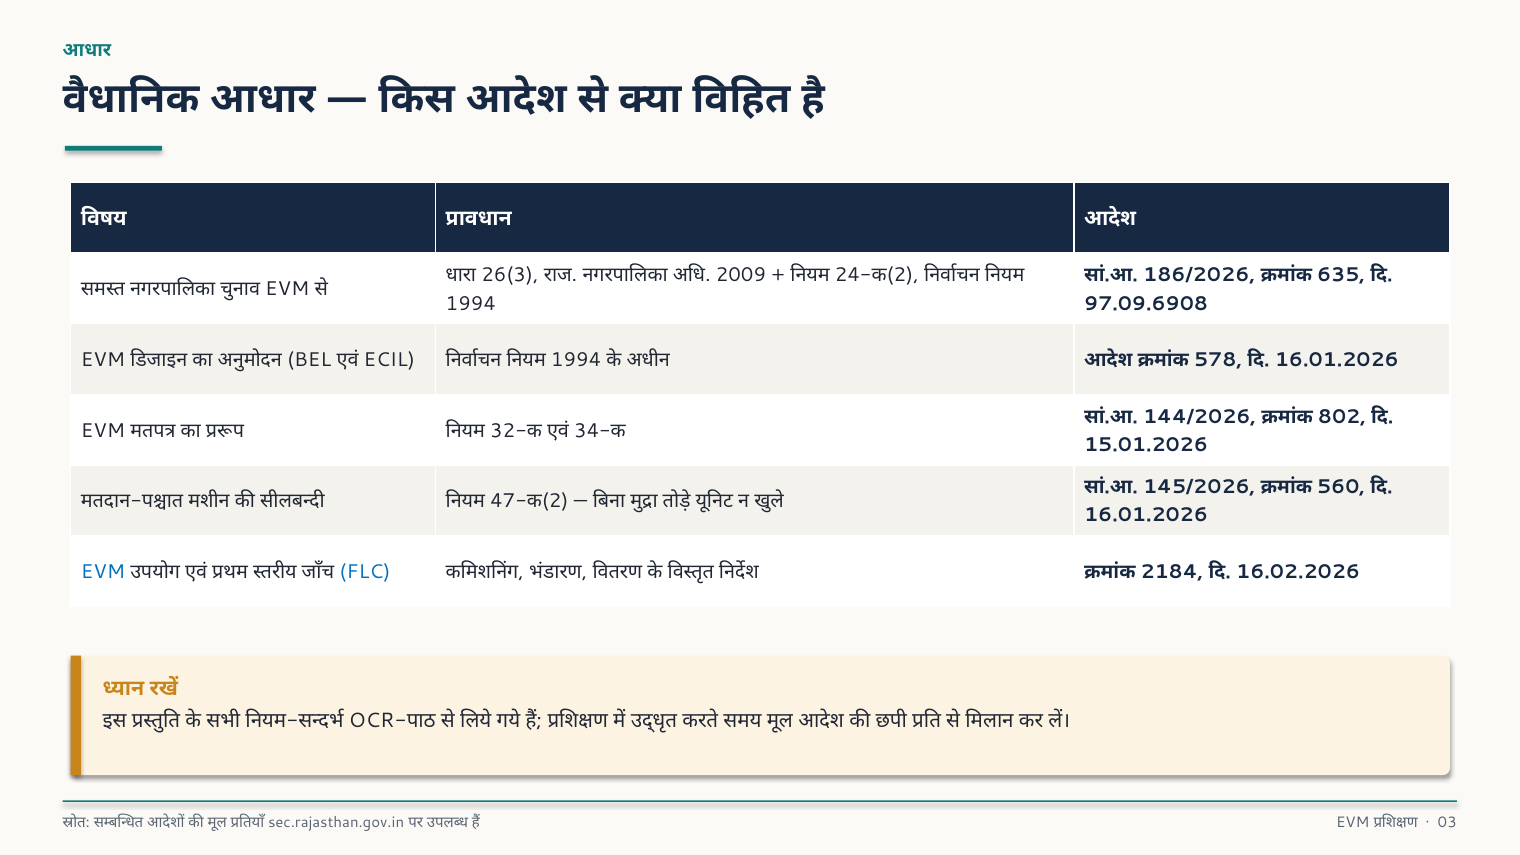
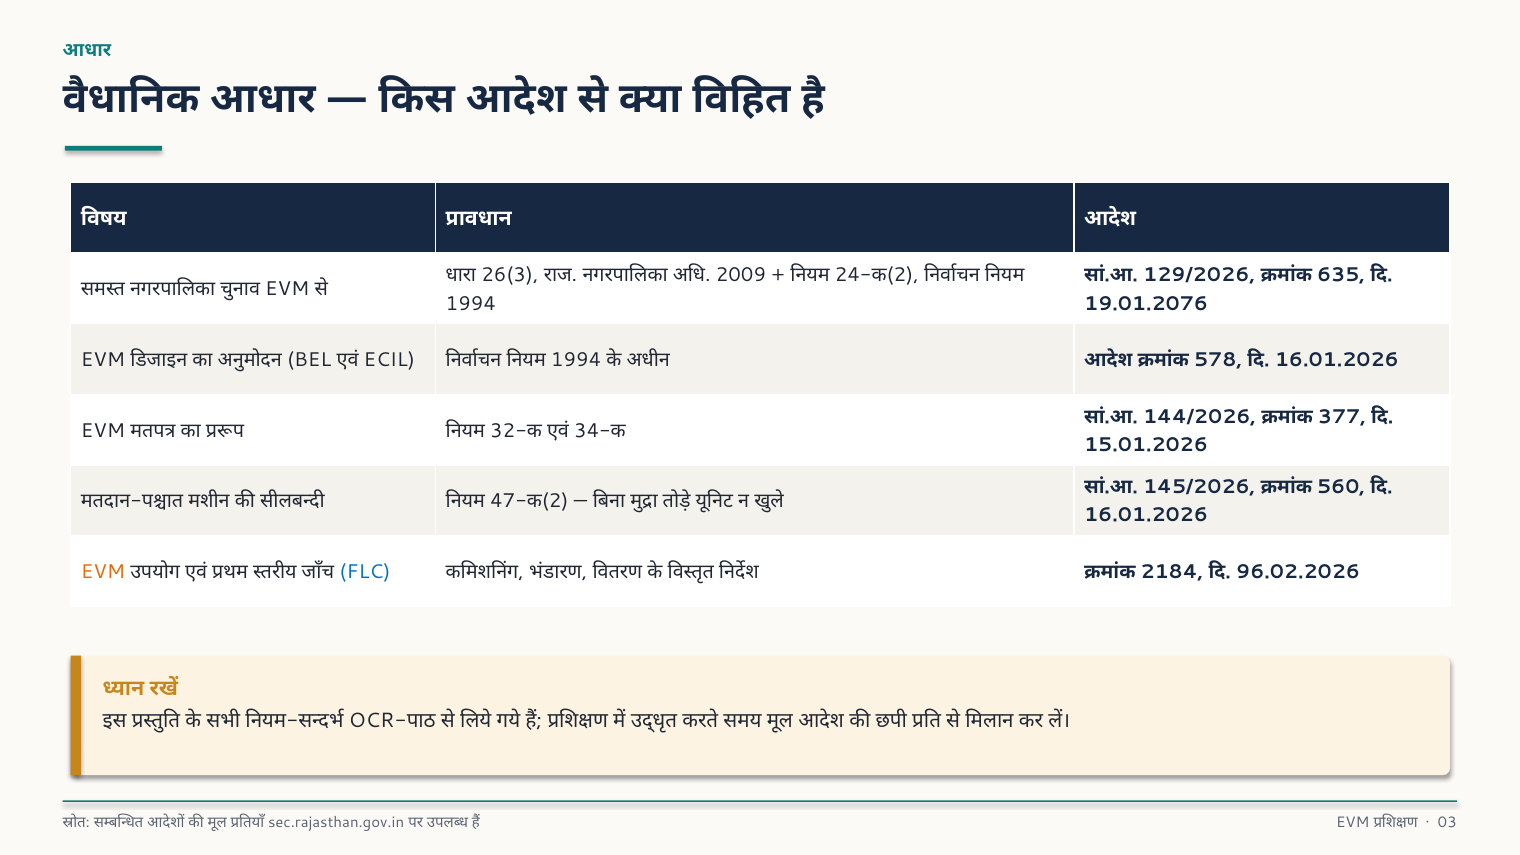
186/2026: 186/2026 -> 129/2026 (1199, 275)
97.09.6908: 97.09.6908 -> 19.01.2076 (1146, 304)
802: 802 -> 377 (1342, 417)
EVM colour: blue -> orange (103, 572)
16.02.2026: 16.02.2026 -> 96.02.2026 (1298, 572)
